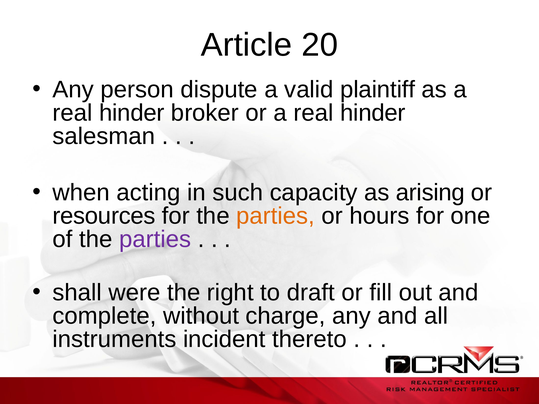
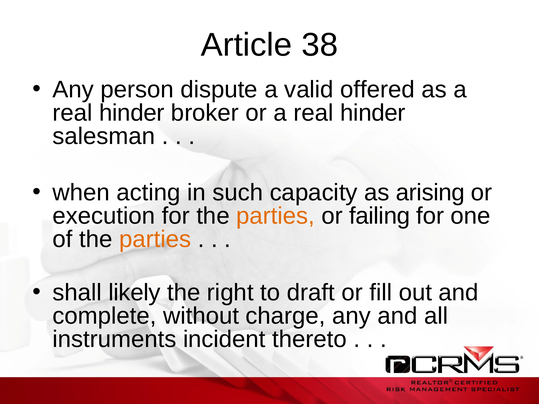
20: 20 -> 38 (320, 45)
plaintiff: plaintiff -> offered (378, 90)
resources: resources -> execution (104, 216)
hours: hours -> failing (380, 216)
parties colour: purple -> orange (155, 239)
were: were -> likely (135, 293)
